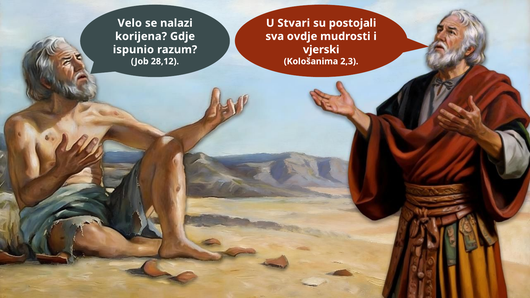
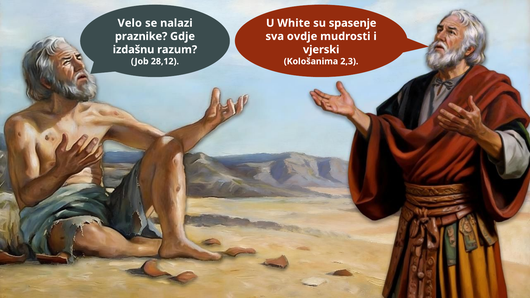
Stvari: Stvari -> White (294, 23)
postojali: postojali -> spasenje (353, 23)
korijena: korijena -> praznike (141, 36)
ispunio: ispunio -> izdašnu (134, 50)
